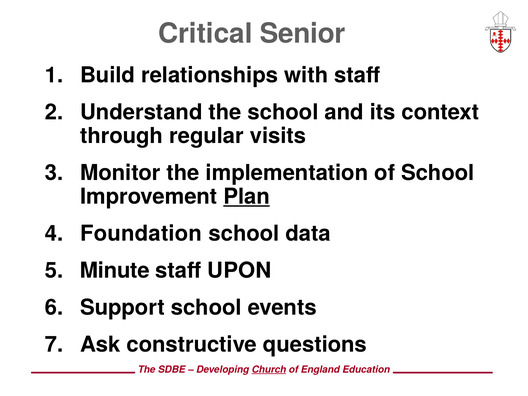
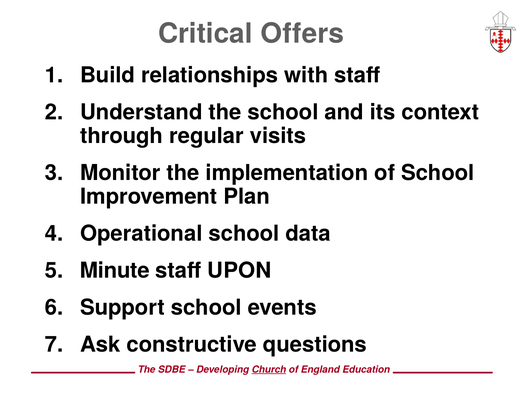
Senior: Senior -> Offers (302, 34)
Plan underline: present -> none (247, 197)
Foundation: Foundation -> Operational (141, 234)
